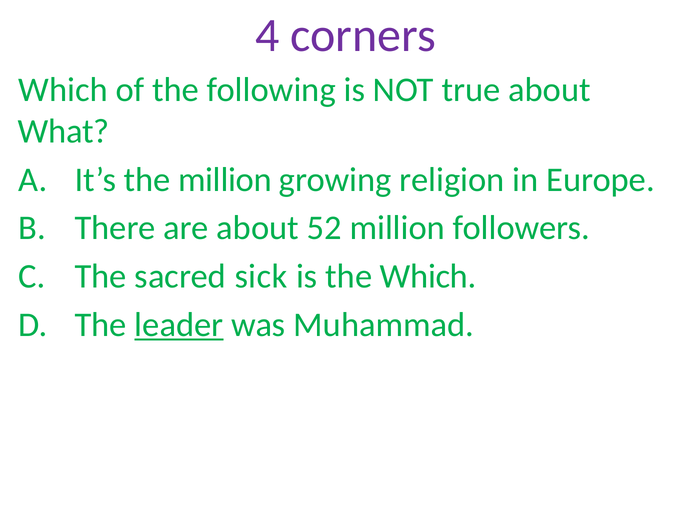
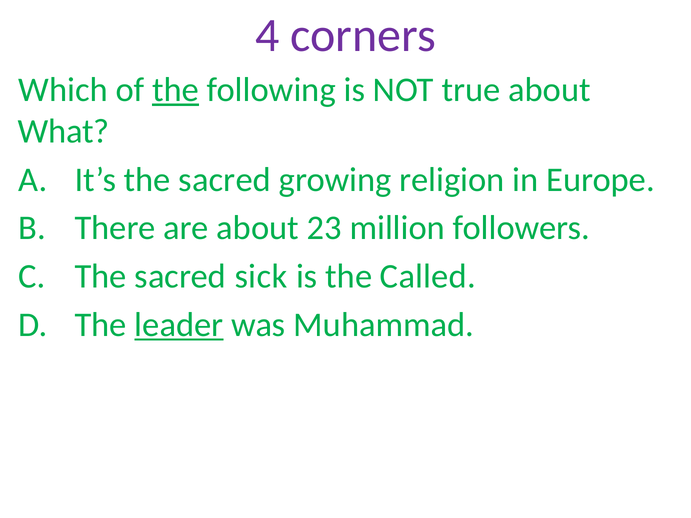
the underline: none -> present (176, 90)
It’s the million: million -> sacred (225, 180)
52: 52 -> 23 (324, 228)
the Which: Which -> Called (428, 277)
